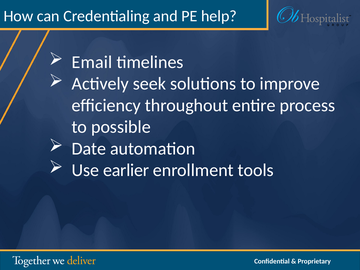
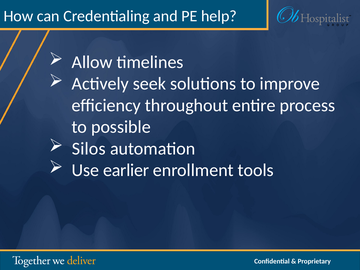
Email: Email -> Allow (92, 62)
Date: Date -> Silos (89, 149)
